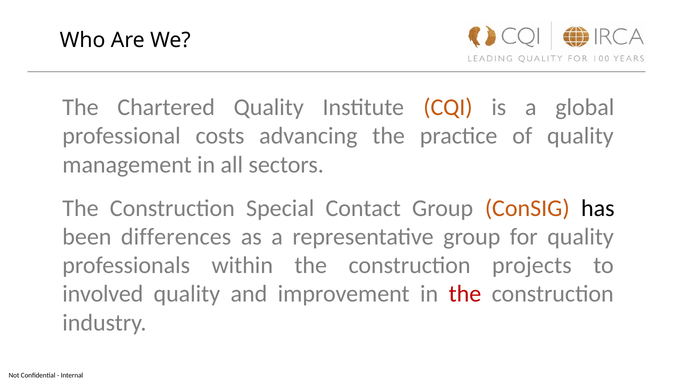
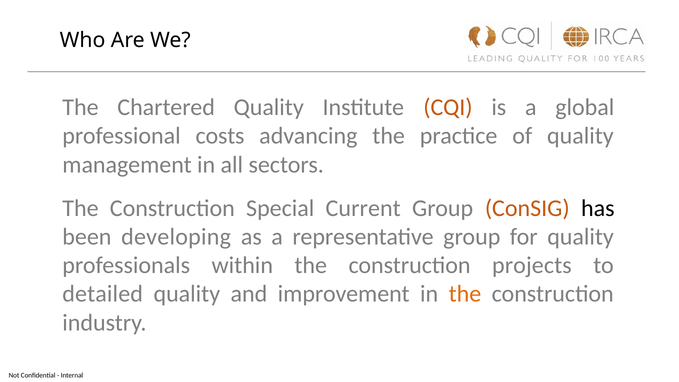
Contact: Contact -> Current (363, 208)
differences: differences -> developing (176, 237)
involved: involved -> detailed (103, 294)
the colour: red -> orange (465, 294)
